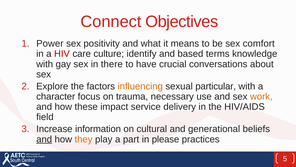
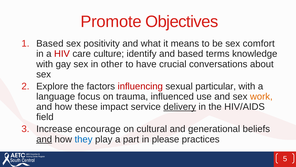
Connect: Connect -> Promote (111, 22)
Power: Power -> Based (50, 43)
there: there -> other (112, 64)
influencing colour: orange -> red (140, 86)
character: character -> language (56, 96)
necessary: necessary -> influenced (172, 96)
delivery underline: none -> present (180, 106)
information: information -> encourage (98, 129)
they colour: orange -> blue (84, 139)
